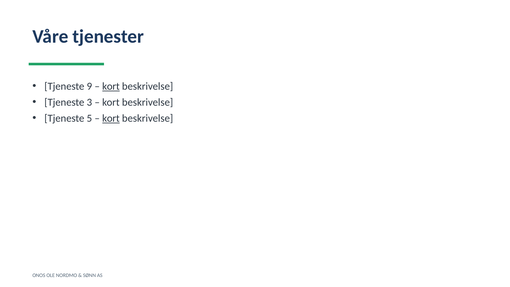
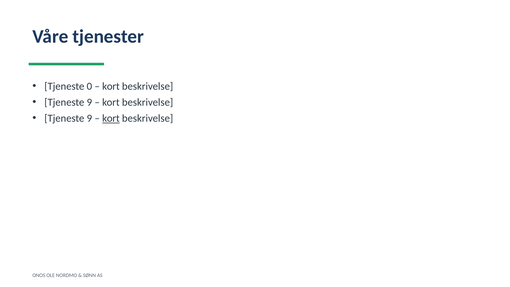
9: 9 -> 0 (89, 86)
kort underline: present -> none (111, 86)
3: 3 -> 9 (89, 102)
5: 5 -> 9 (89, 118)
